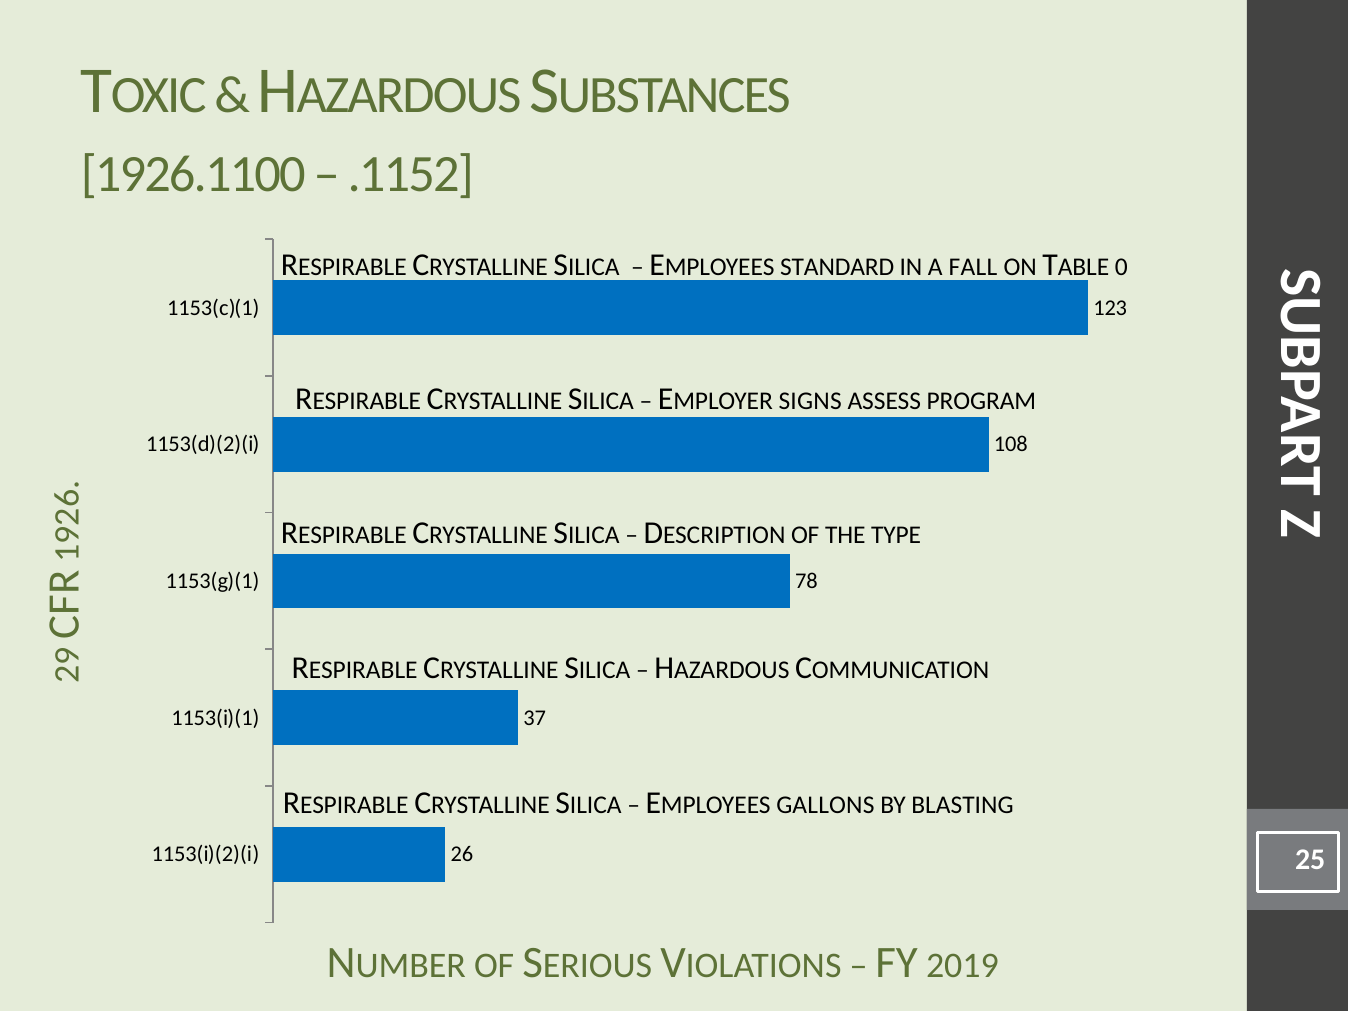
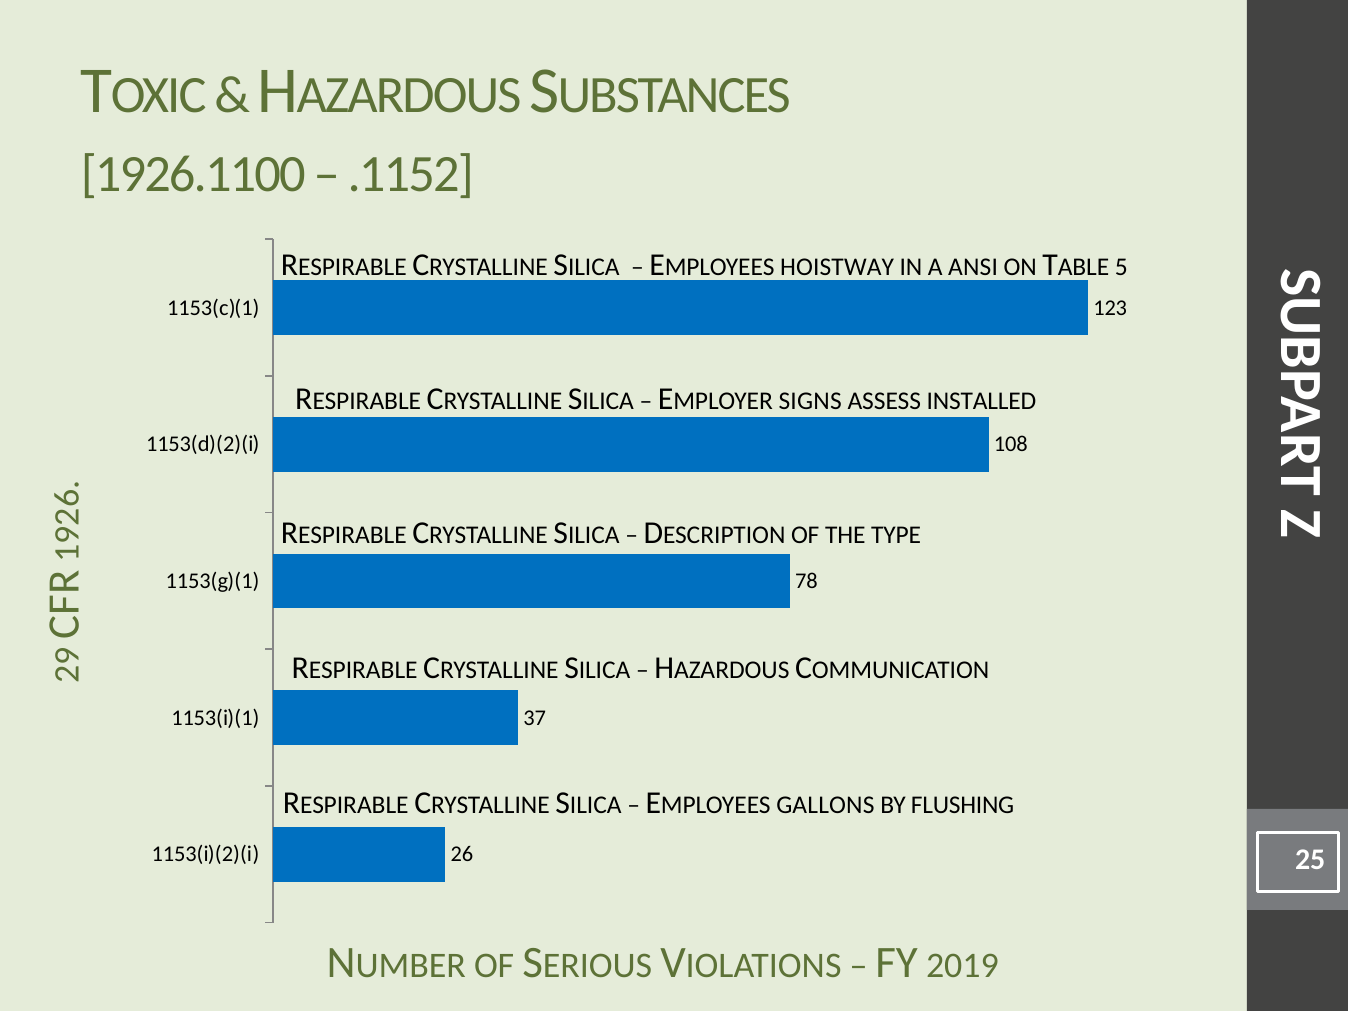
STANDARD: STANDARD -> HOISTWAY (837, 267)
FALL: FALL -> ANSI (973, 267)
0: 0 -> 5 (1121, 267)
PROGRAM: PROGRAM -> INSTALLED (981, 401)
BLASTING: BLASTING -> FLUSHING (963, 805)
